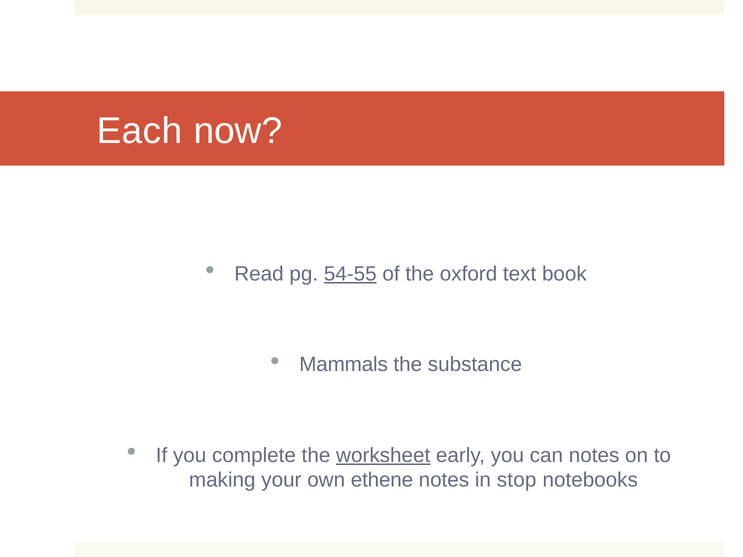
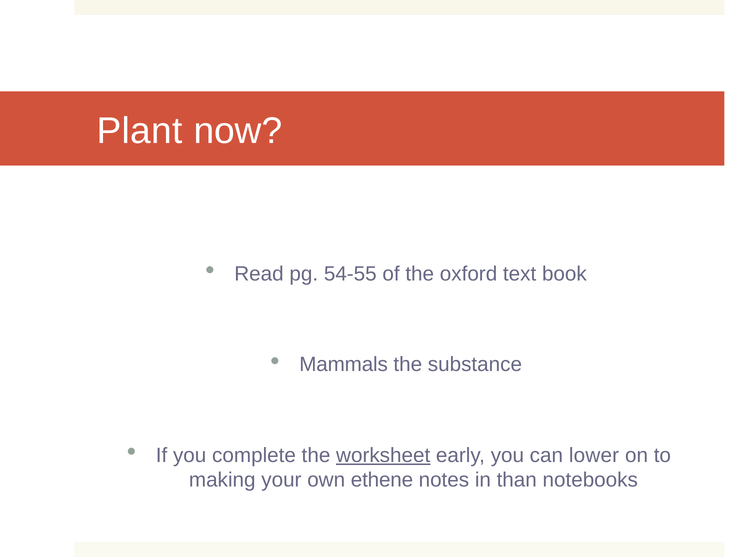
Each: Each -> Plant (140, 131)
54-55 underline: present -> none (350, 274)
can notes: notes -> lower (594, 456)
stop: stop -> than (517, 480)
